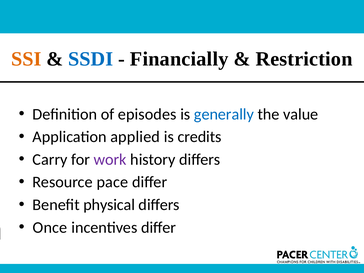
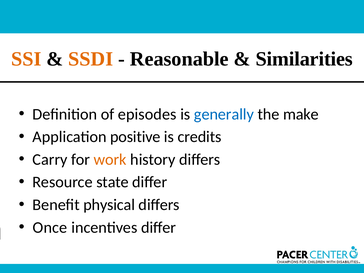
SSDI colour: blue -> orange (91, 59)
Financially: Financially -> Reasonable (179, 59)
Restriction: Restriction -> Similarities (304, 59)
value: value -> make (301, 114)
applied: applied -> positive (135, 137)
work colour: purple -> orange (110, 159)
pace: pace -> state (112, 182)
